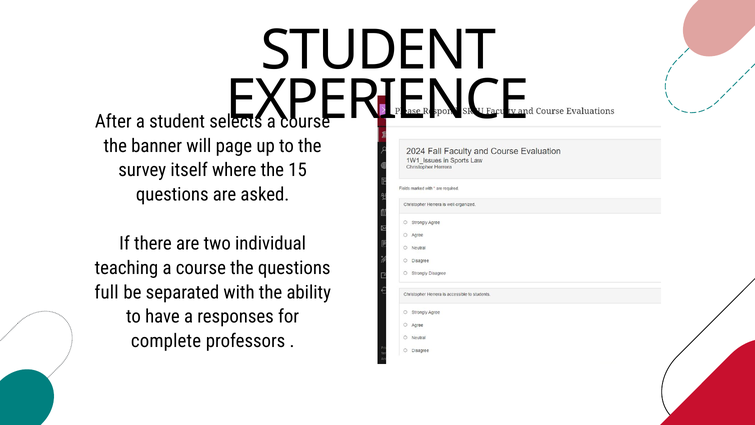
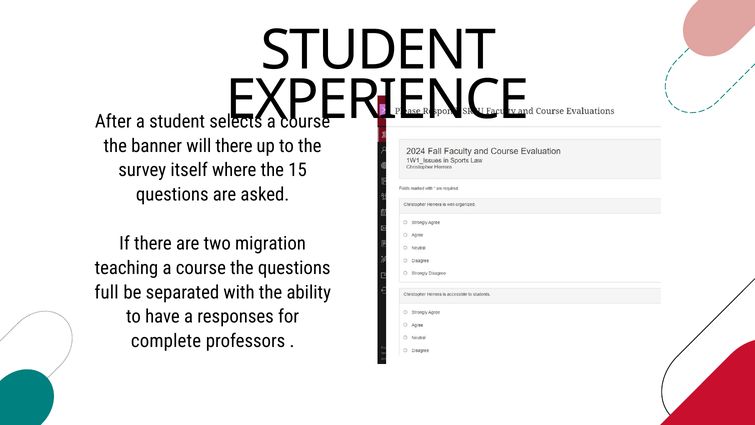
will page: page -> there (234, 146)
individual: individual -> migration (271, 243)
